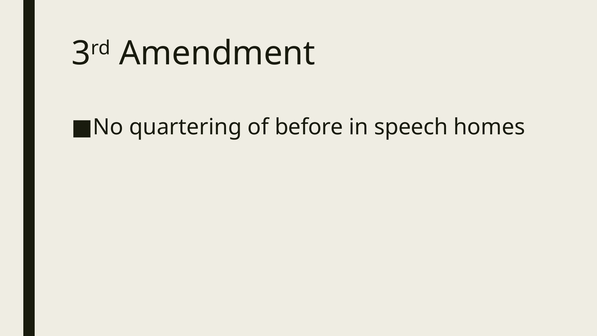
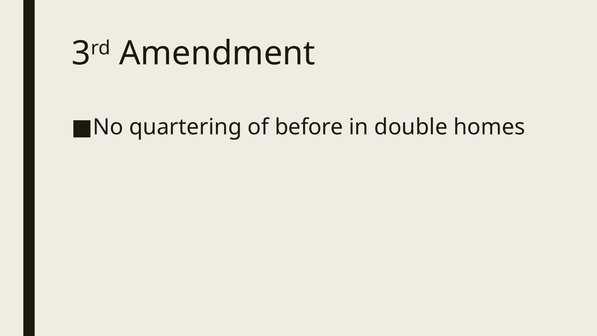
speech: speech -> double (411, 127)
